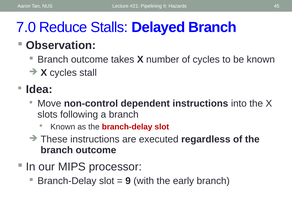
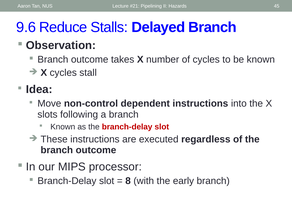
7.0: 7.0 -> 9.6 (26, 27)
9: 9 -> 8 (128, 181)
